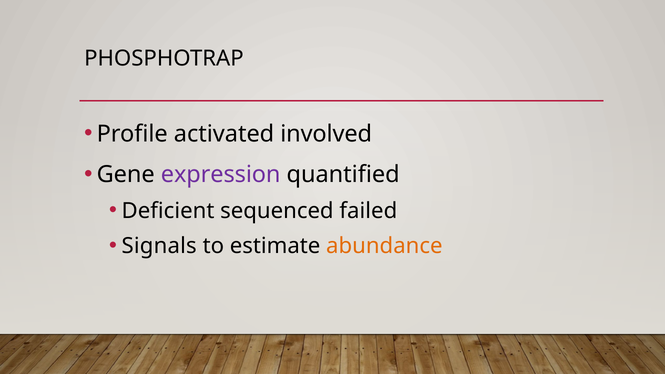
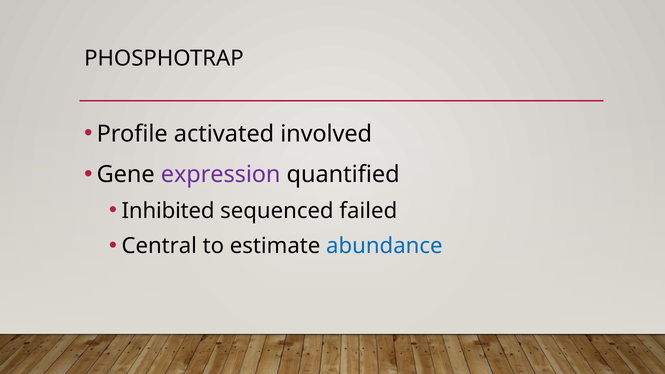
Deficient: Deficient -> Inhibited (168, 211)
Signals: Signals -> Central (159, 246)
abundance colour: orange -> blue (384, 246)
